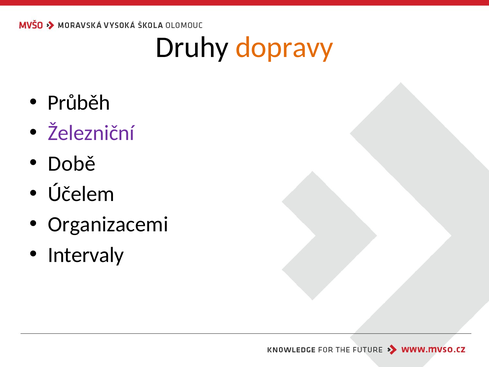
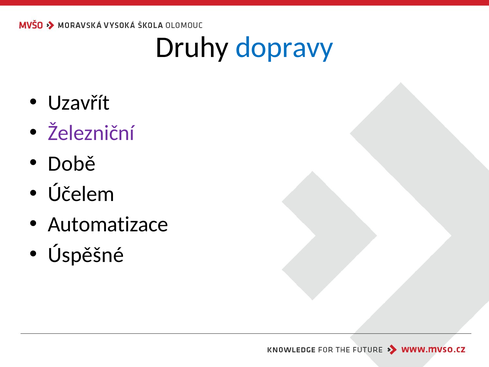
dopravy colour: orange -> blue (284, 47)
Průběh: Průběh -> Uzavřít (79, 103)
Organizacemi: Organizacemi -> Automatizace (108, 224)
Intervaly: Intervaly -> Úspěšné (86, 255)
